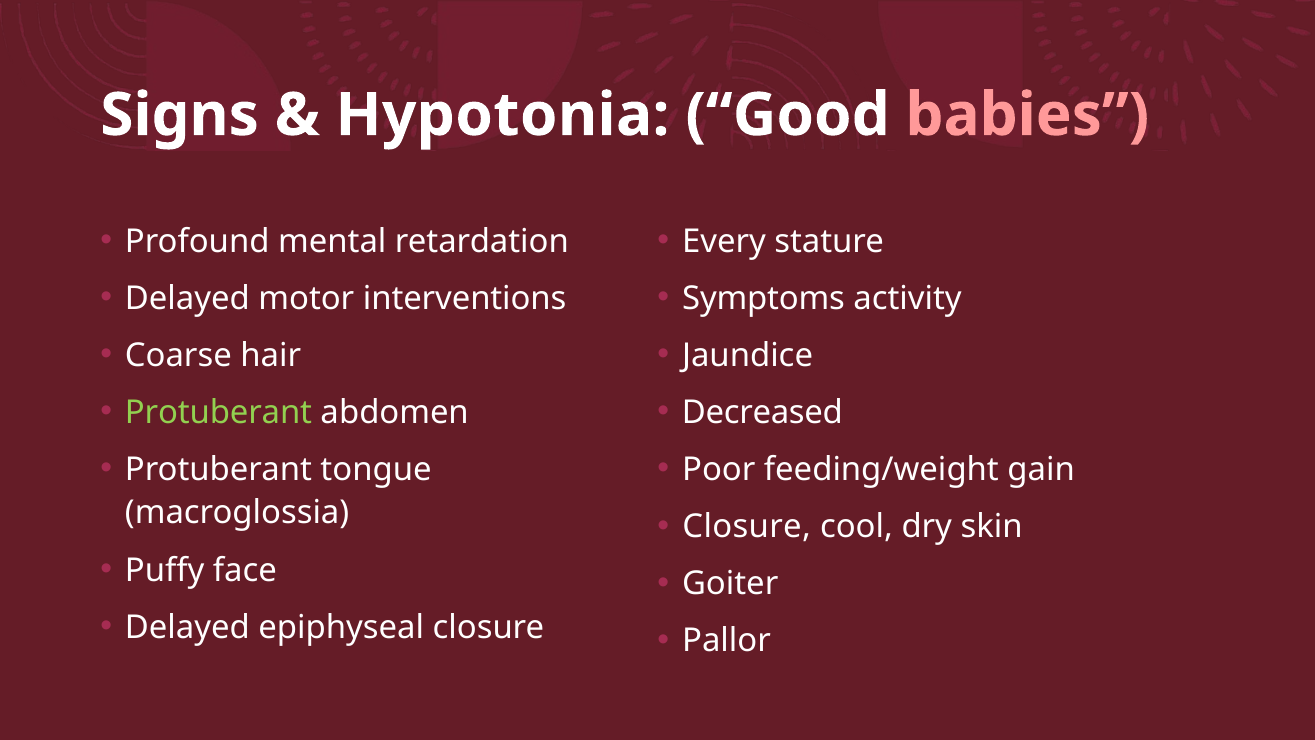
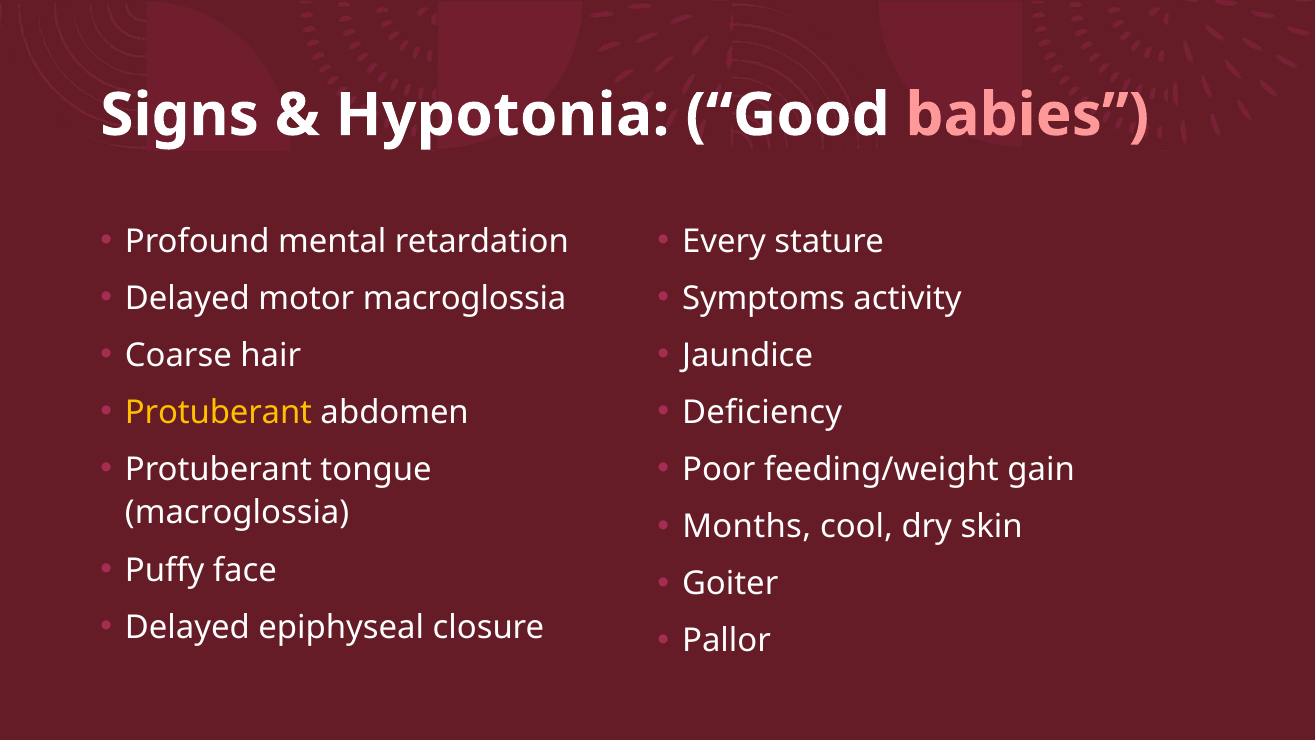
motor interventions: interventions -> macroglossia (465, 298)
Protuberant colour: light green -> yellow (219, 412)
Decreased: Decreased -> Deficiency (762, 412)
Closure: Closure -> Months (747, 527)
